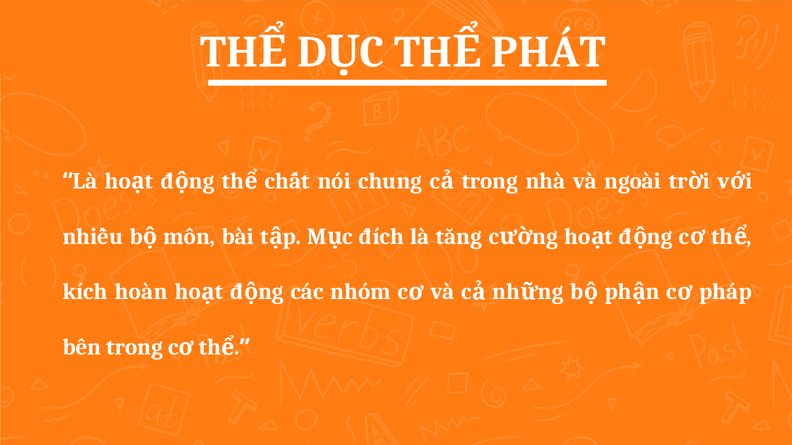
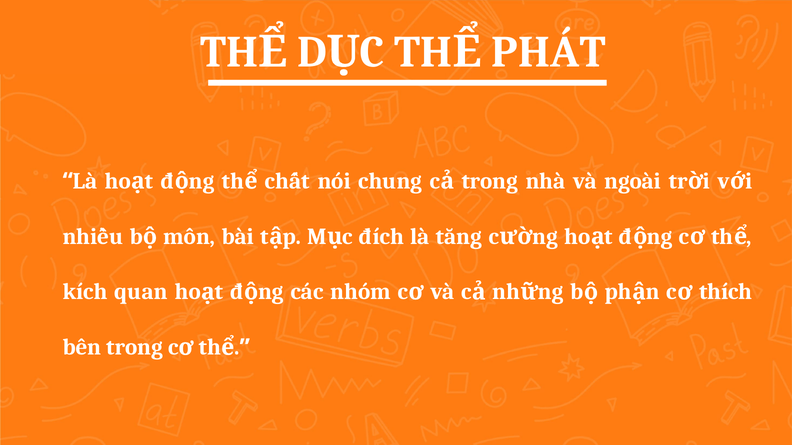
hoàn: hoàn -> quan (141, 292)
pháp: pháp -> thích (726, 292)
